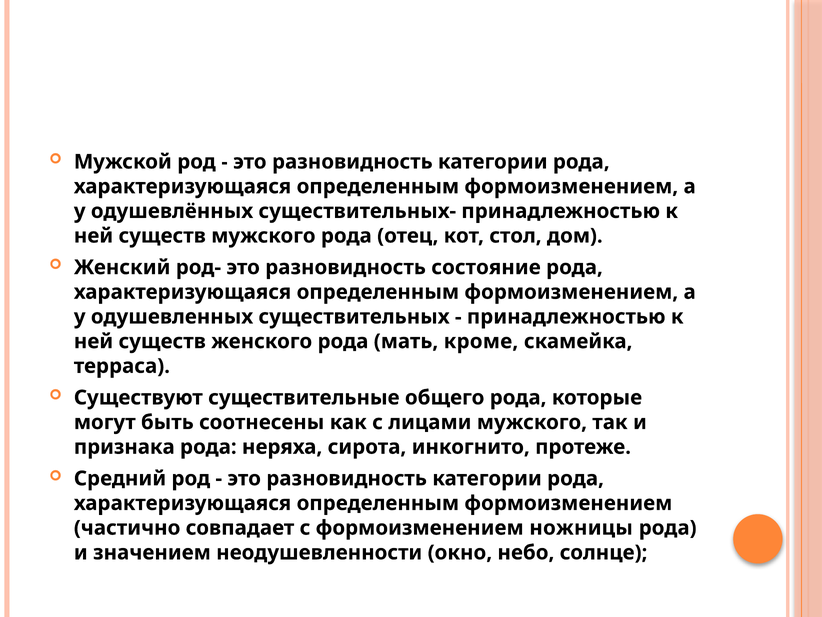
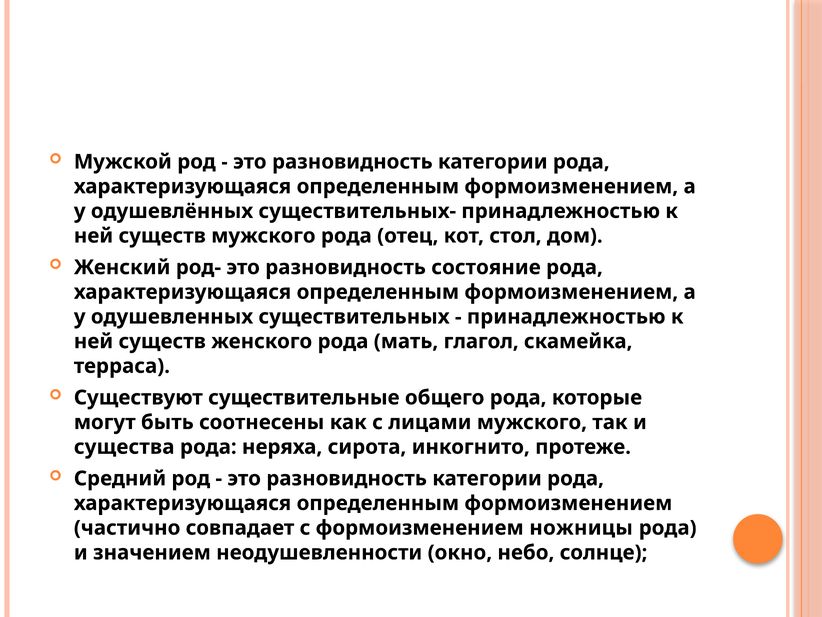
кроме: кроме -> глагол (481, 341)
признака: признака -> существа (124, 447)
